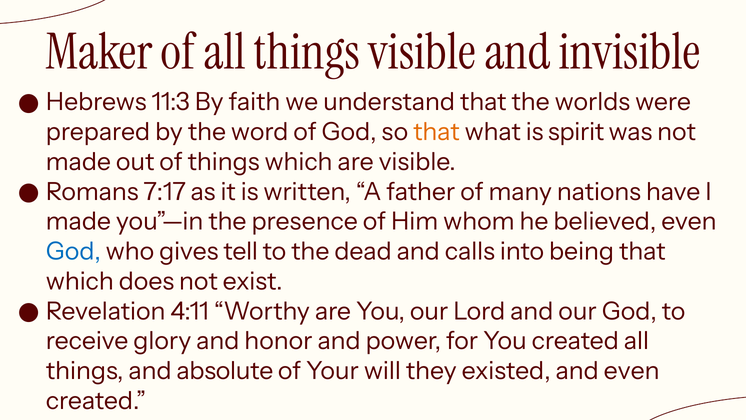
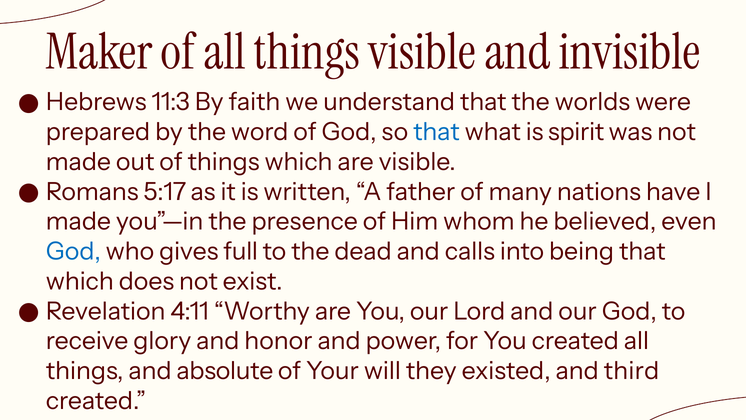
that colour: orange -> blue (436, 132)
7:17: 7:17 -> 5:17 (165, 192)
tell: tell -> full (241, 251)
and even: even -> third (632, 371)
